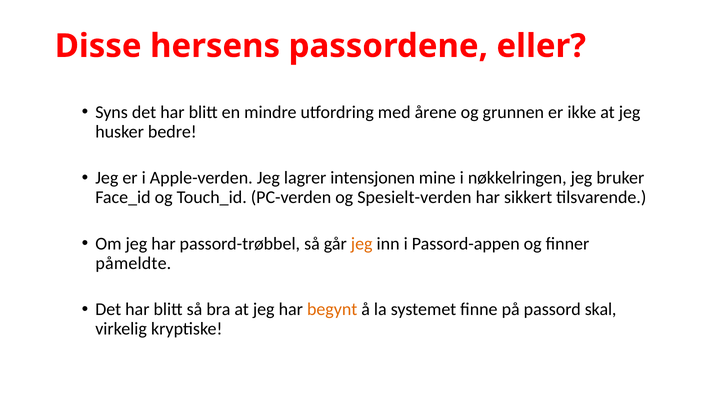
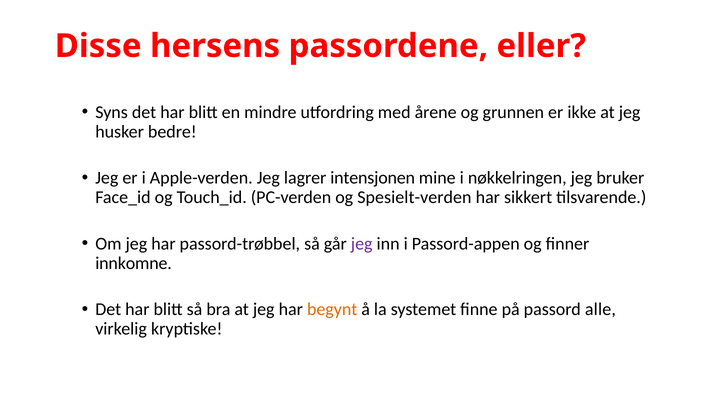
jeg colour: orange -> purple (362, 243)
påmeldte: påmeldte -> innkomne (134, 263)
skal: skal -> alle (600, 309)
